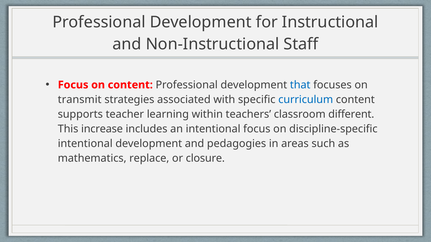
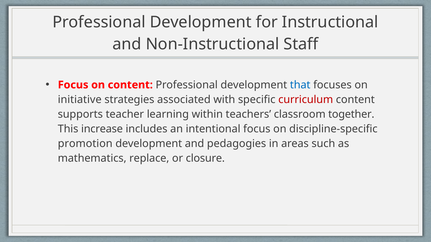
transmit: transmit -> initiative (80, 100)
curriculum colour: blue -> red (306, 100)
different: different -> together (351, 114)
intentional: intentional -> promotion (85, 144)
